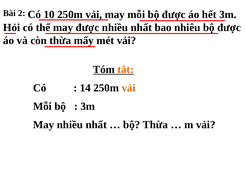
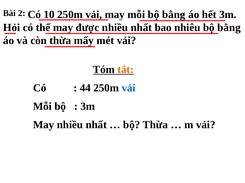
mỗi bộ được: được -> bằng (174, 15)
nhiêu bộ được: được -> bằng (229, 28)
14: 14 -> 44 (85, 88)
vải colour: orange -> blue (129, 88)
